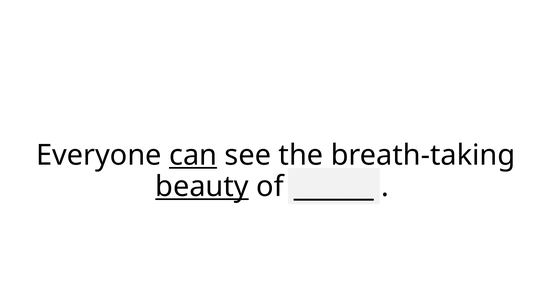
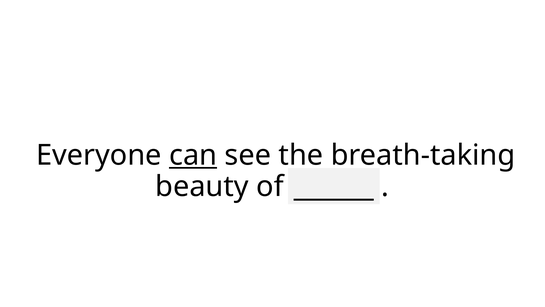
beauty underline: present -> none (202, 186)
